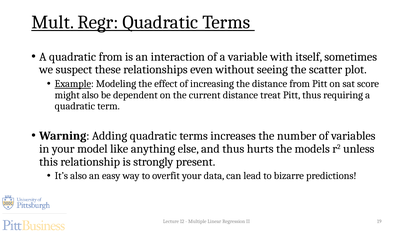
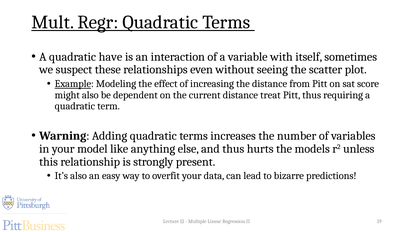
quadratic from: from -> have (110, 57)
